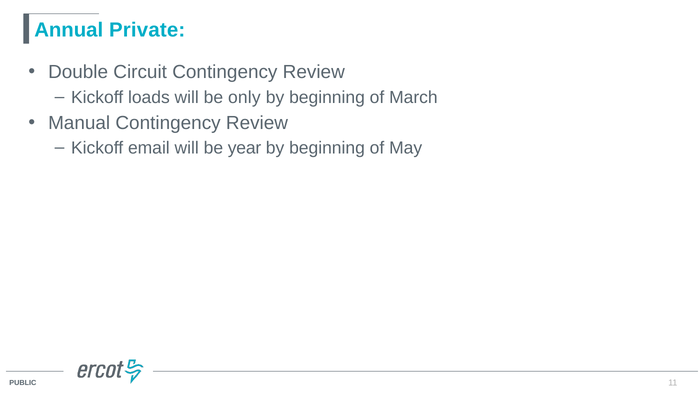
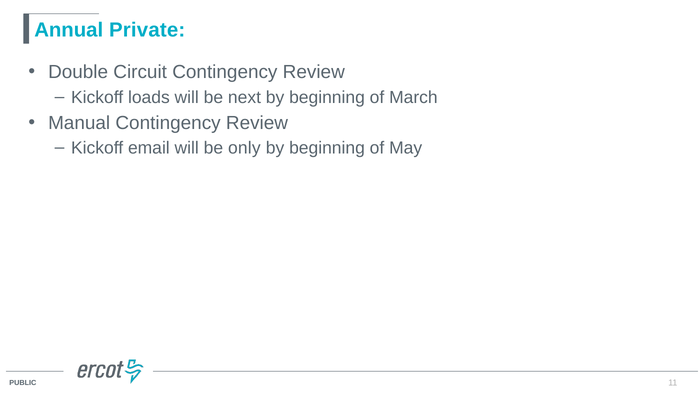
only: only -> next (244, 97)
year: year -> only (244, 148)
